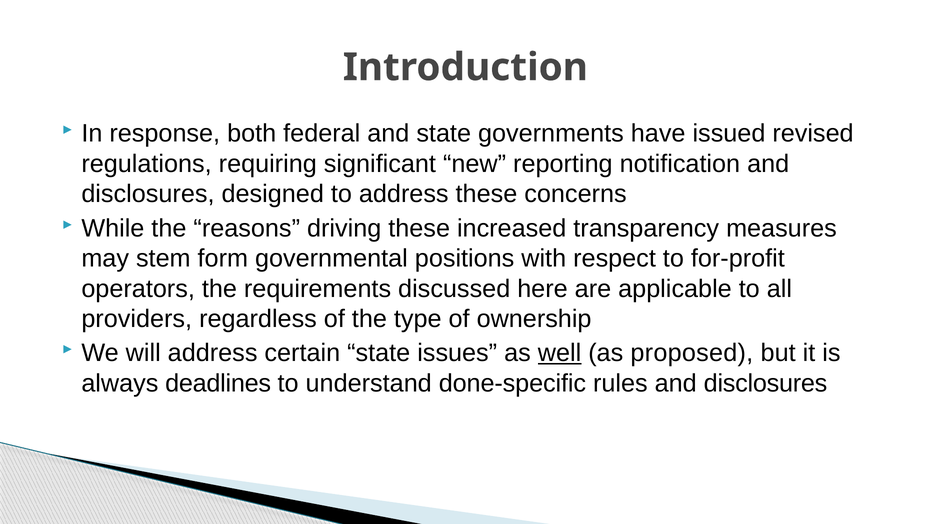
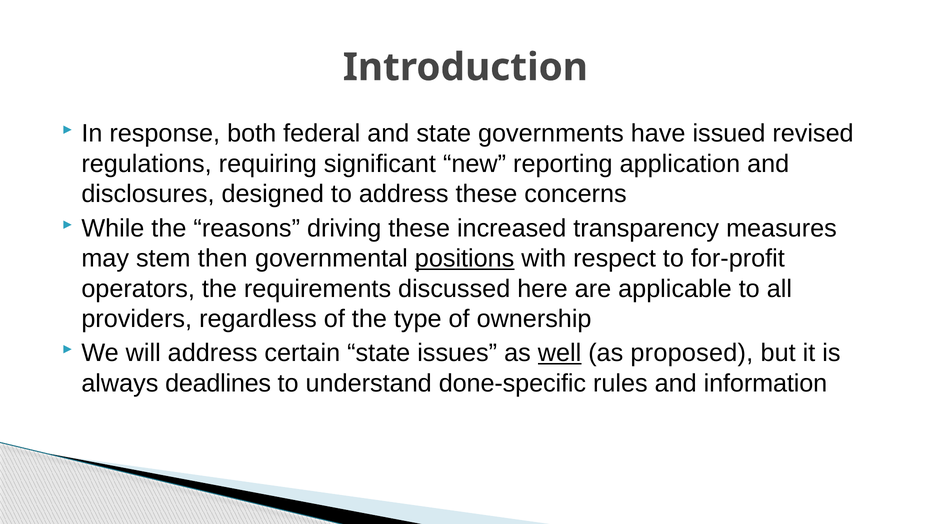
notification: notification -> application (680, 164)
form: form -> then (223, 258)
positions underline: none -> present (465, 258)
rules and disclosures: disclosures -> information (765, 383)
